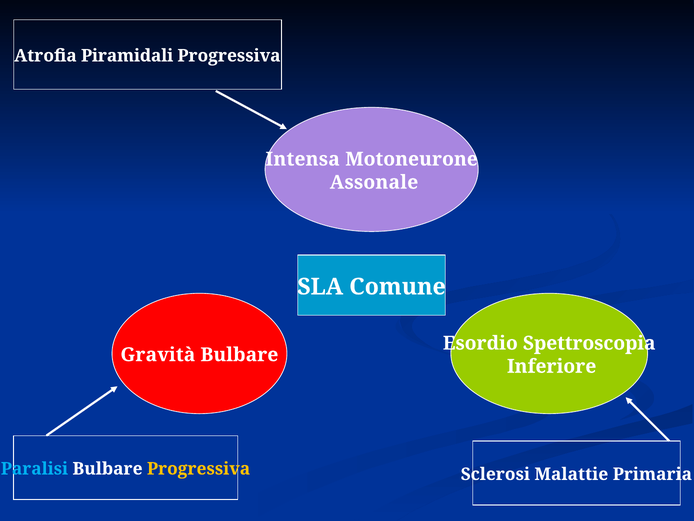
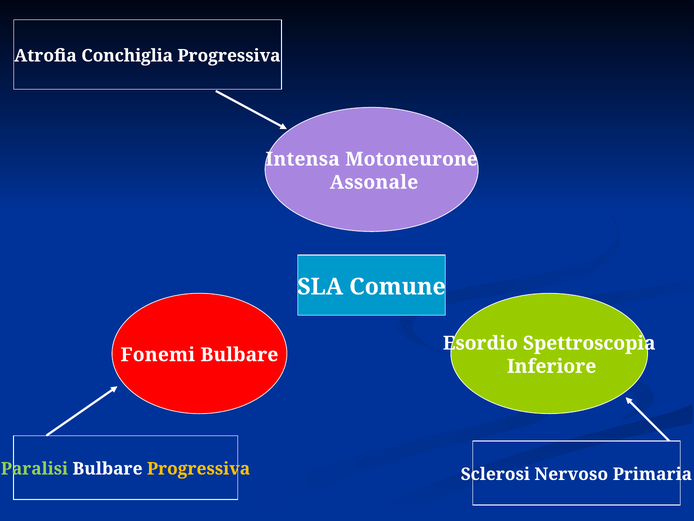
Piramidali: Piramidali -> Conchiglia (127, 56)
Gravità: Gravità -> Fonemi (158, 354)
Paralisi colour: light blue -> light green (34, 468)
Malattie: Malattie -> Nervoso (571, 474)
